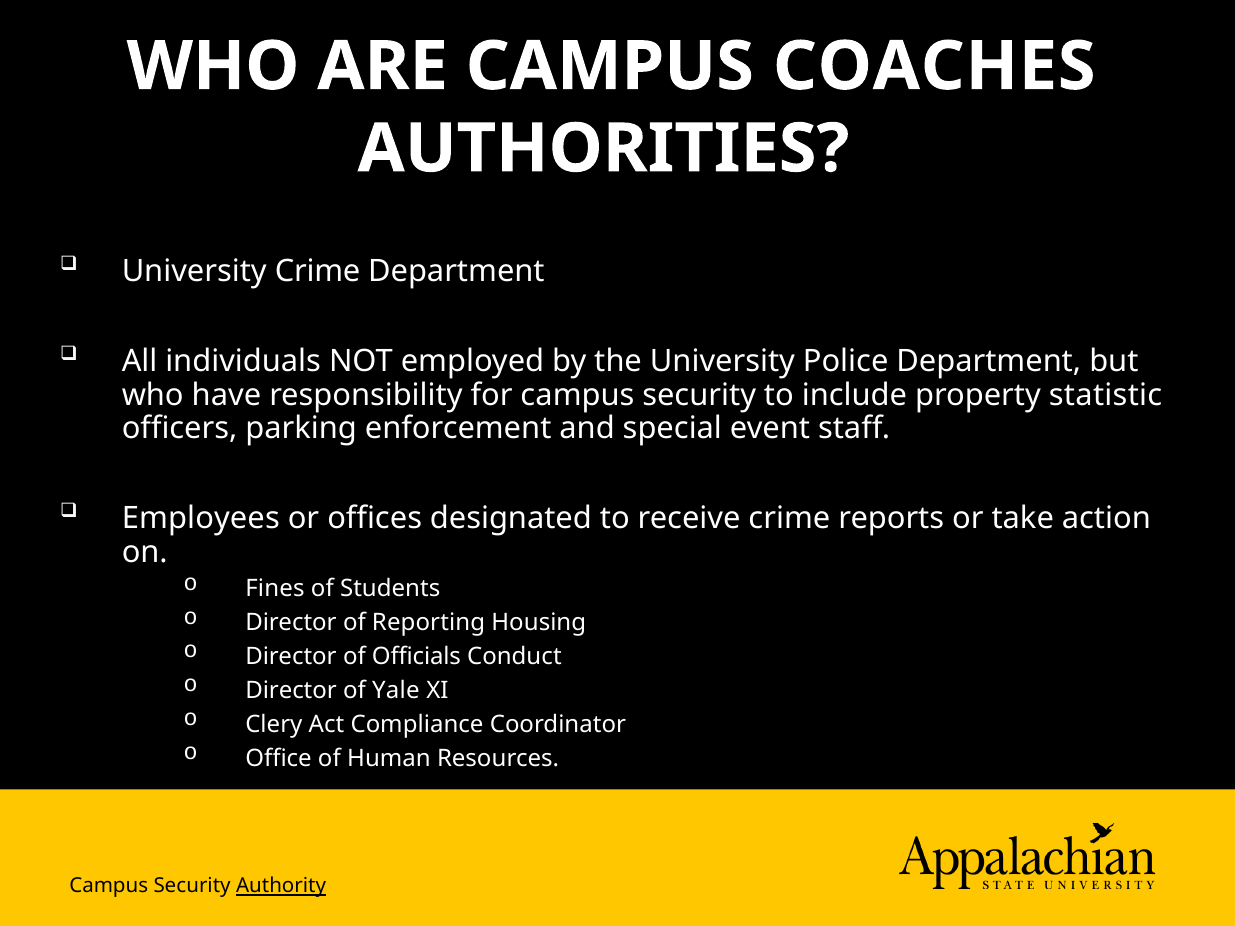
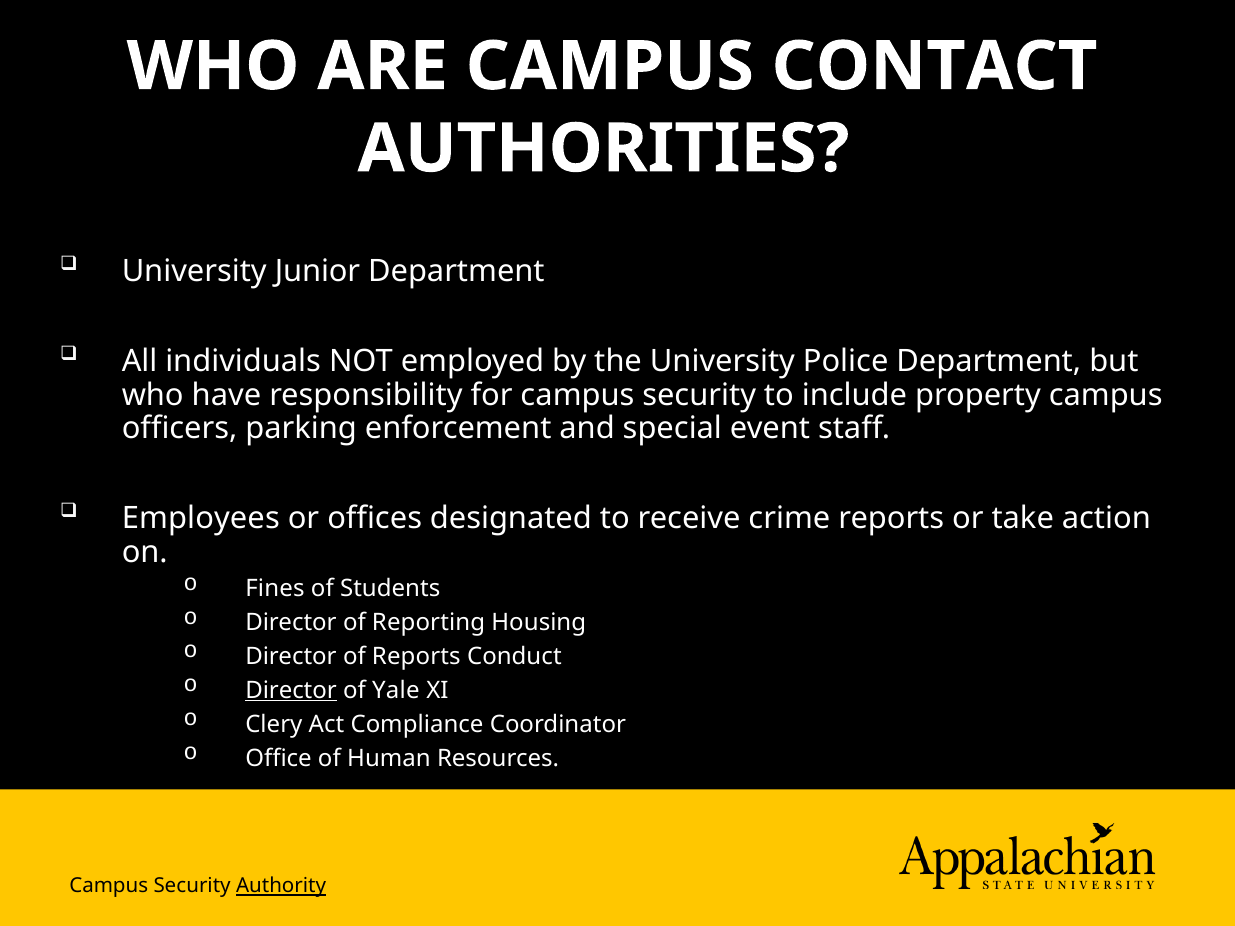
COACHES: COACHES -> CONTACT (935, 67)
University Crime: Crime -> Junior (318, 272)
property statistic: statistic -> campus (1106, 395)
of Officials: Officials -> Reports (416, 657)
Director underline: none -> present (291, 691)
